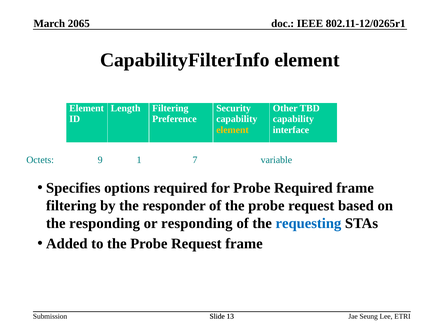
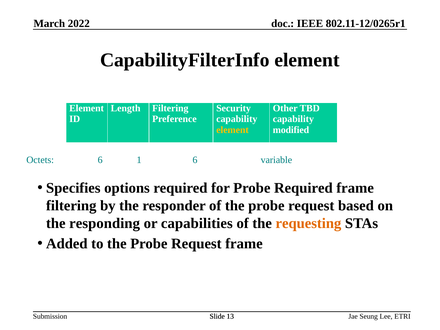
2065: 2065 -> 2022 (79, 23)
interface: interface -> modified (291, 130)
Octets 9: 9 -> 6 (100, 160)
1 7: 7 -> 6 (195, 160)
or responding: responding -> capabilities (197, 223)
requesting colour: blue -> orange (308, 223)
